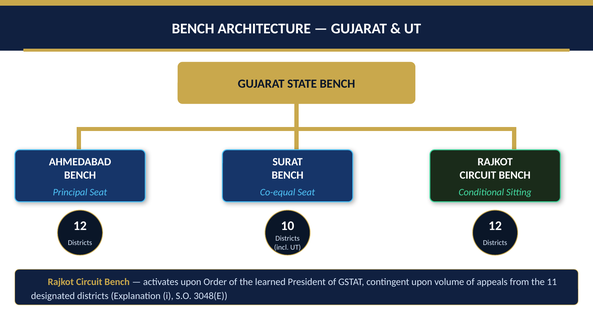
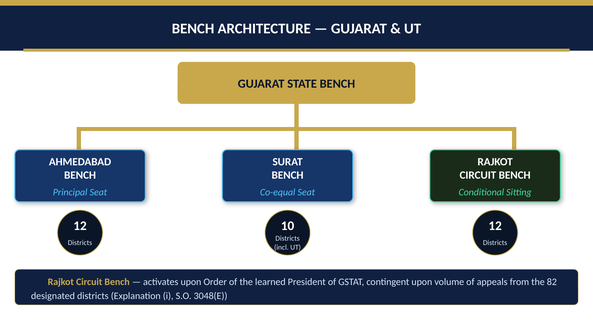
11: 11 -> 82 (552, 282)
